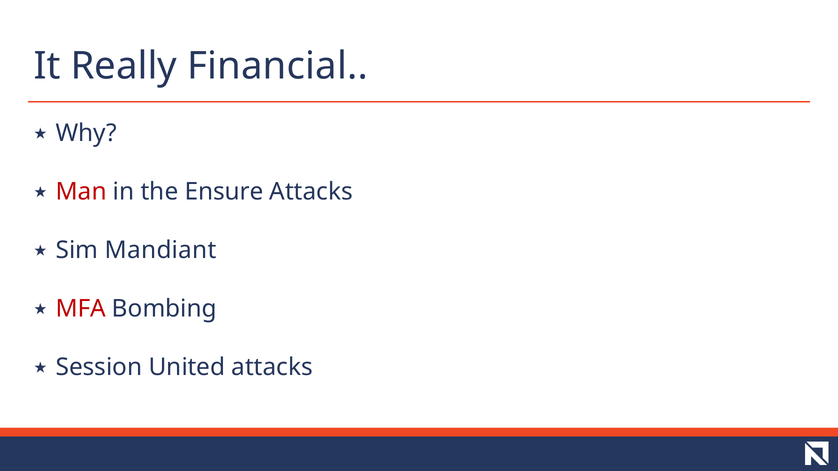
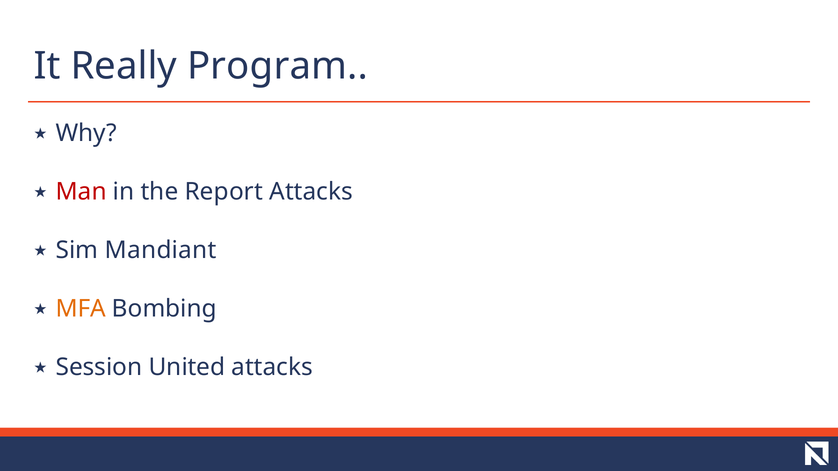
Financial: Financial -> Program (278, 66)
Ensure: Ensure -> Report (224, 192)
MFA colour: red -> orange (81, 309)
